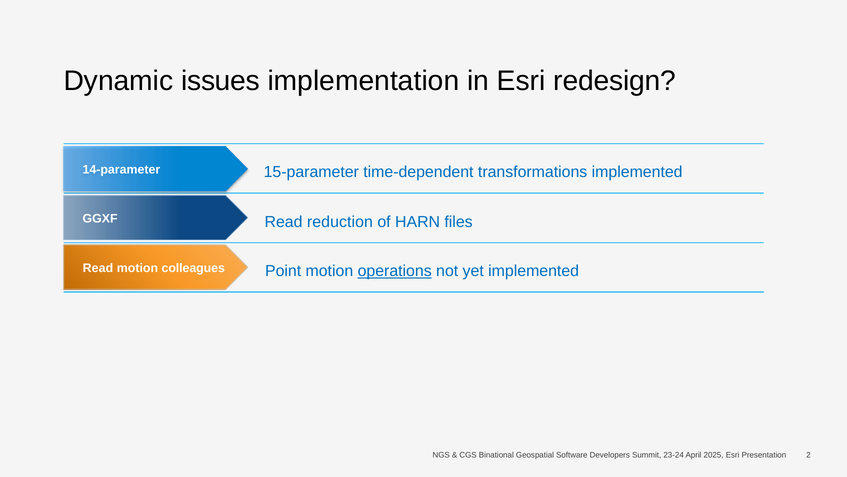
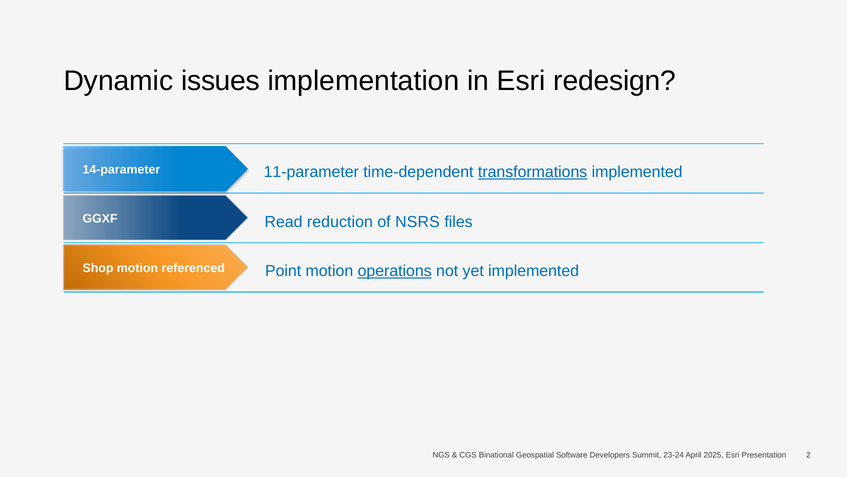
15-parameter: 15-parameter -> 11-parameter (311, 172)
transformations underline: none -> present (533, 172)
HARN: HARN -> NSRS (418, 222)
Read: Read -> Shop (98, 268)
colleagues: colleagues -> referenced (193, 268)
